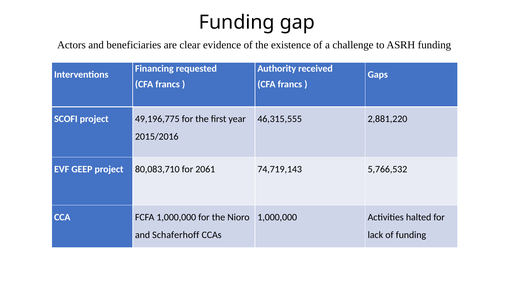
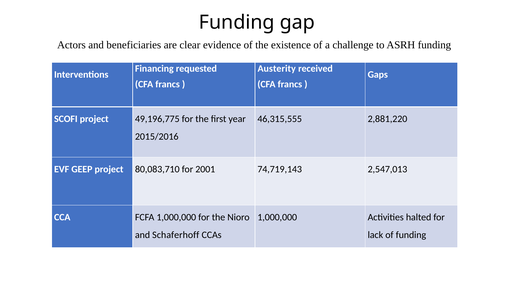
Authority: Authority -> Austerity (277, 69)
2061: 2061 -> 2001 (205, 169)
5,766,532: 5,766,532 -> 2,547,013 (387, 169)
